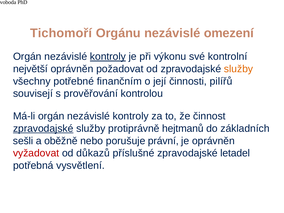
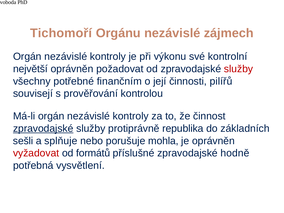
omezení: omezení -> zájmech (229, 33)
kontroly underline: present -> none (108, 57)
služby colour: orange -> red (238, 69)
hejtmanů: hejtmanů -> republika (183, 129)
oběžně: oběžně -> splňuje (61, 141)
právní: právní -> mohla (163, 141)
důkazů: důkazů -> formátů (93, 153)
letadel: letadel -> hodně (235, 153)
